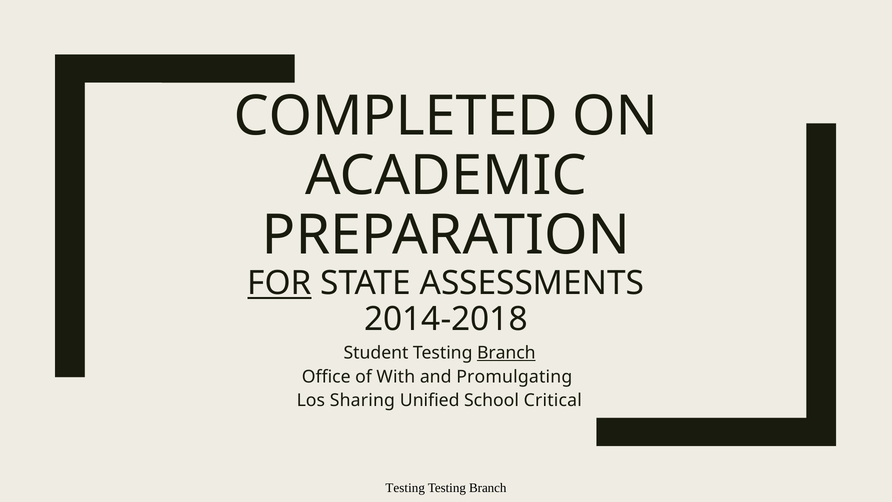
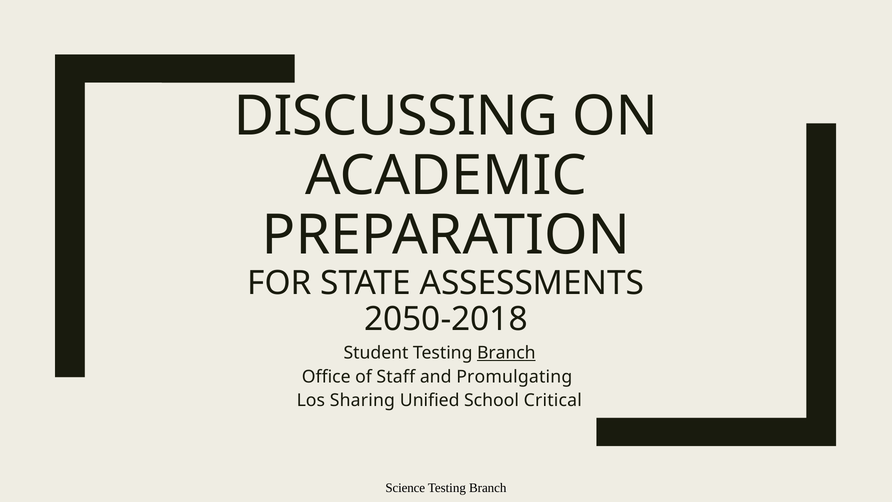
COMPLETED: COMPLETED -> DISCUSSING (396, 116)
FOR underline: present -> none (279, 283)
2014-2018: 2014-2018 -> 2050-2018 (446, 319)
With: With -> Staff (396, 377)
Testing: Testing -> Science (405, 488)
